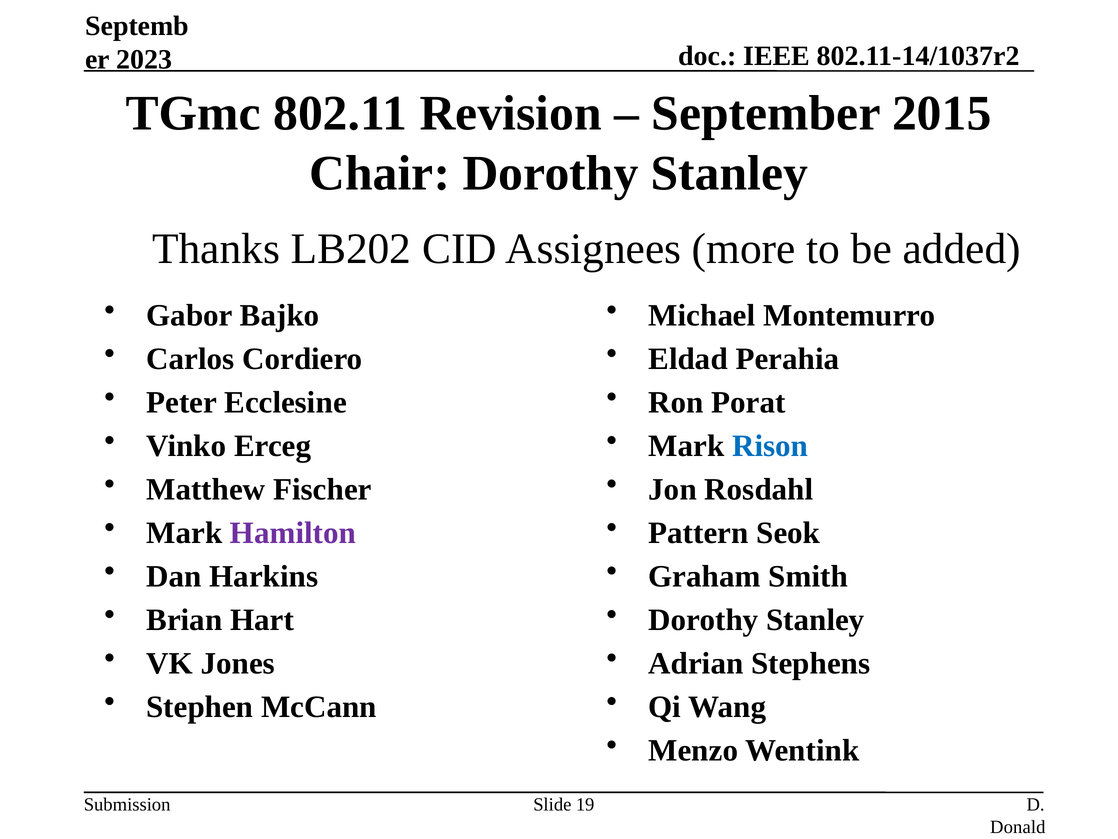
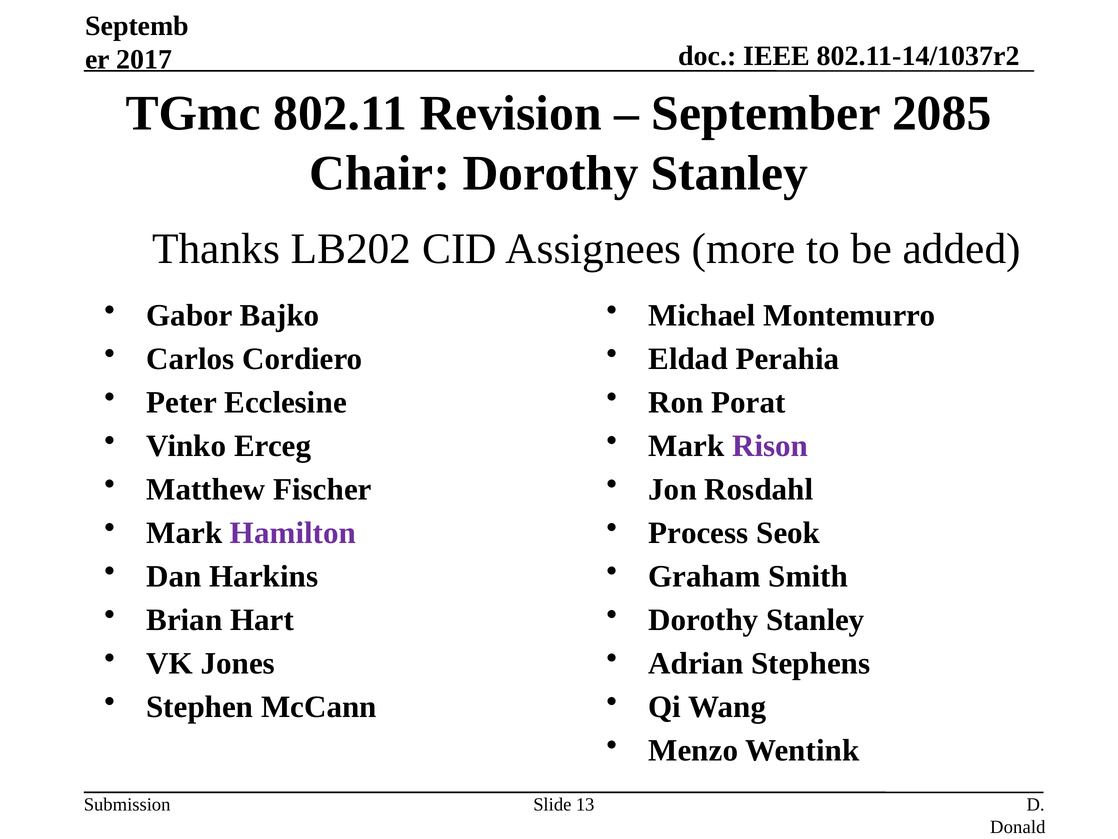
2023: 2023 -> 2017 (144, 60)
2015: 2015 -> 2085 (942, 113)
Rison colour: blue -> purple (770, 446)
Pattern: Pattern -> Process (698, 533)
19: 19 -> 13 (585, 804)
